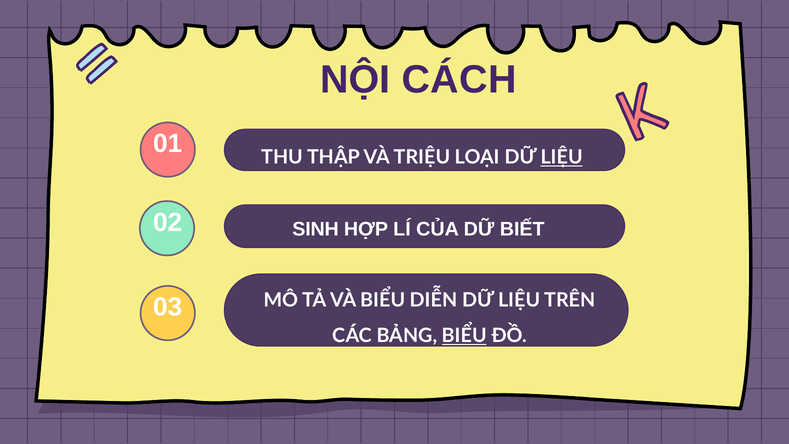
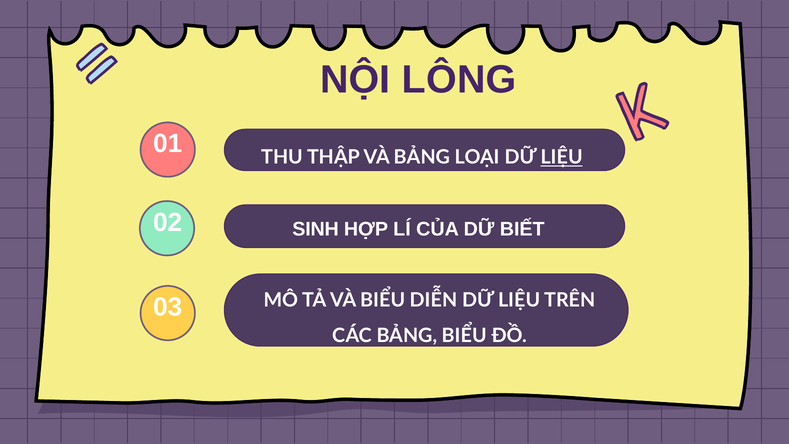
CÁCH: CÁCH -> LÔNG (459, 80)
VÀ TRIỆU: TRIỆU -> BẢNG (422, 157)
BIỂU underline: present -> none (464, 336)
